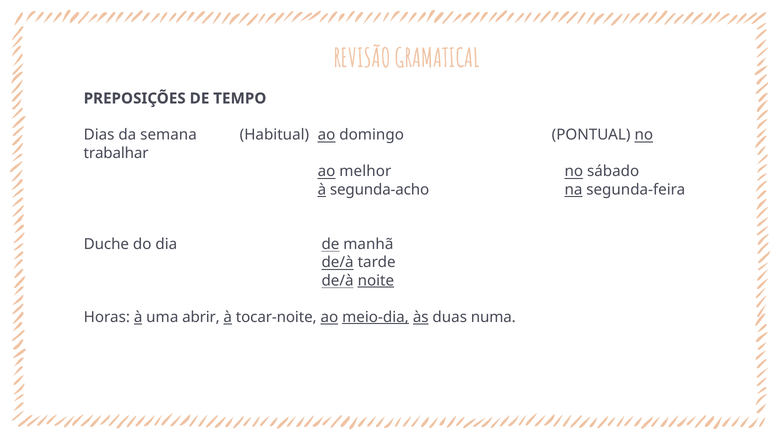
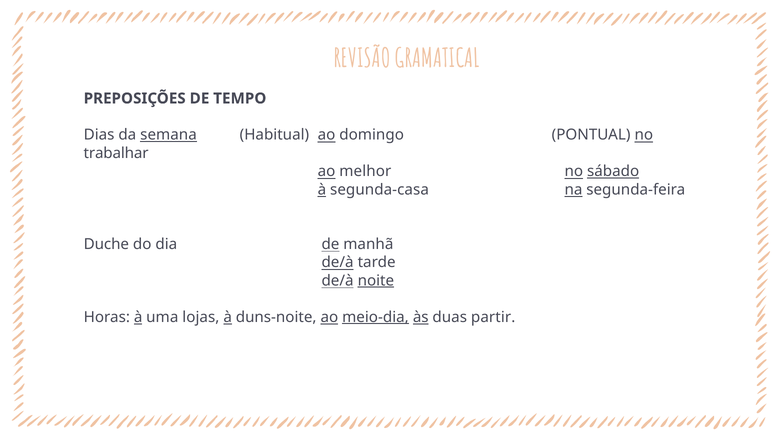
semana underline: none -> present (169, 135)
sábado underline: none -> present (613, 171)
segunda-acho: segunda-acho -> segunda-casa (379, 189)
abrir: abrir -> lojas (201, 317)
tocar-noite: tocar-noite -> duns-noite (276, 317)
numa: numa -> partir (493, 317)
